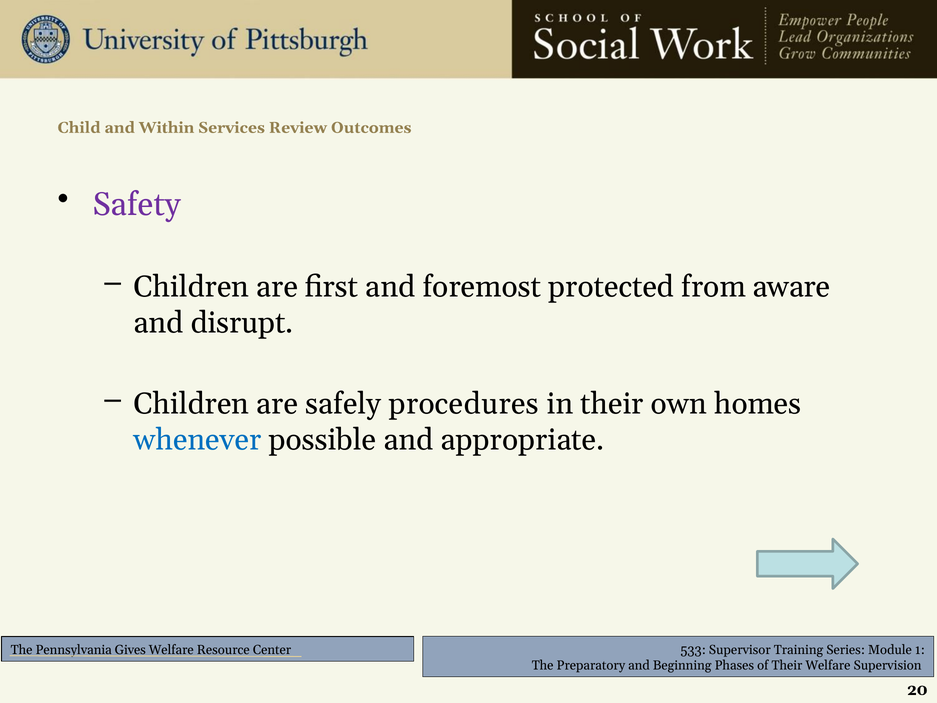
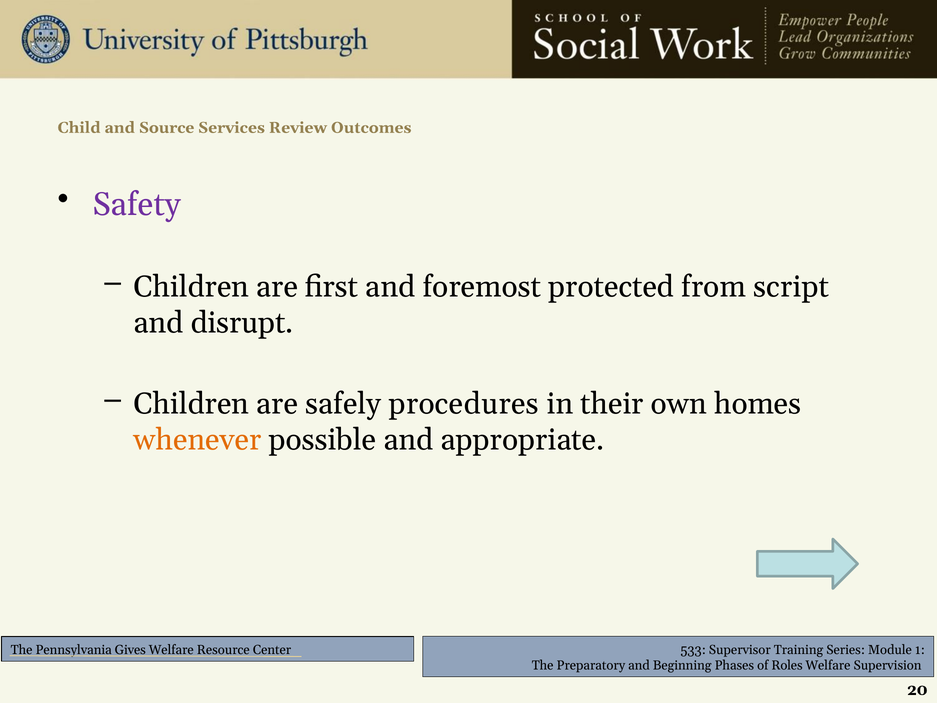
Within: Within -> Source (167, 128)
aware: aware -> script (791, 287)
whenever colour: blue -> orange (198, 440)
Their: Their -> Roles (787, 665)
